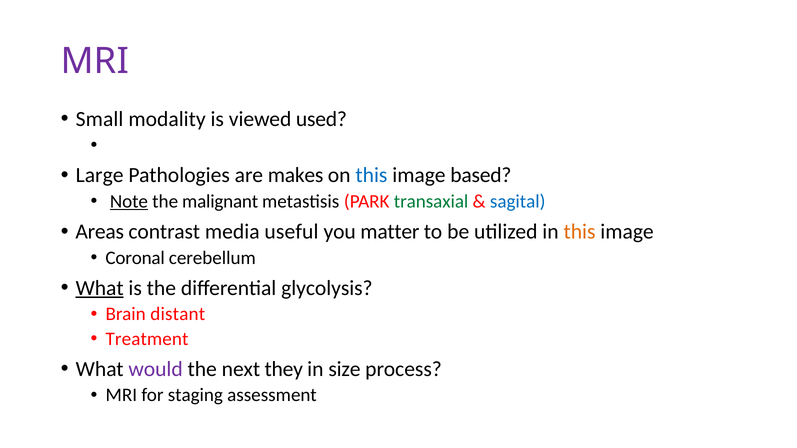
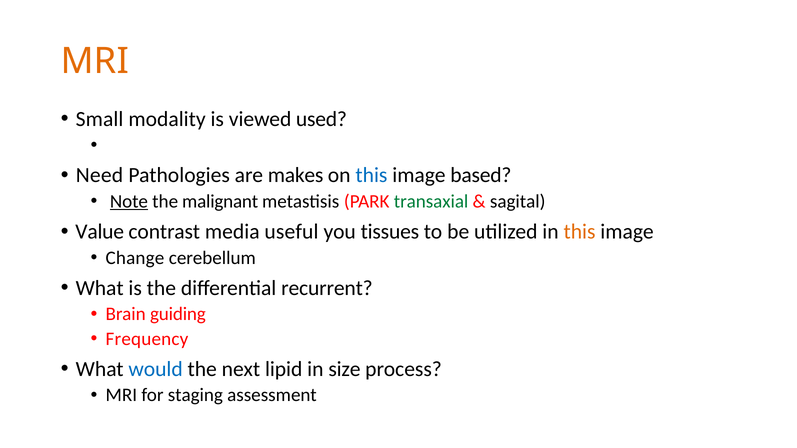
MRI colour: purple -> orange (95, 61)
Large: Large -> Need (100, 175)
sagital colour: blue -> black (518, 202)
Areas: Areas -> Value (100, 232)
matter: matter -> tissues (390, 232)
Coronal: Coronal -> Change (135, 258)
What underline: present -> none (100, 288)
glycolysis: glycolysis -> recurrent (327, 288)
distant: distant -> guiding (178, 314)
Treatment: Treatment -> Frequency (147, 339)
would colour: purple -> blue (156, 369)
they: they -> lipid (284, 369)
